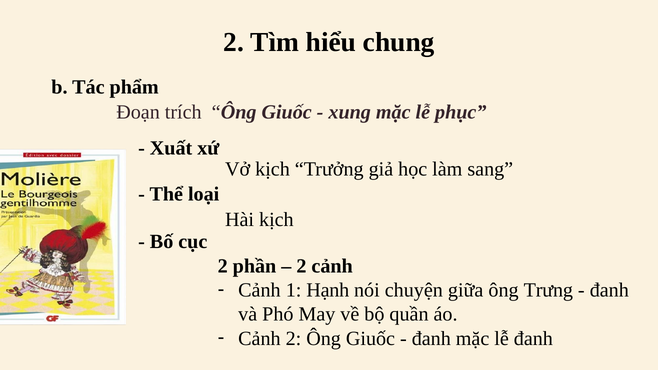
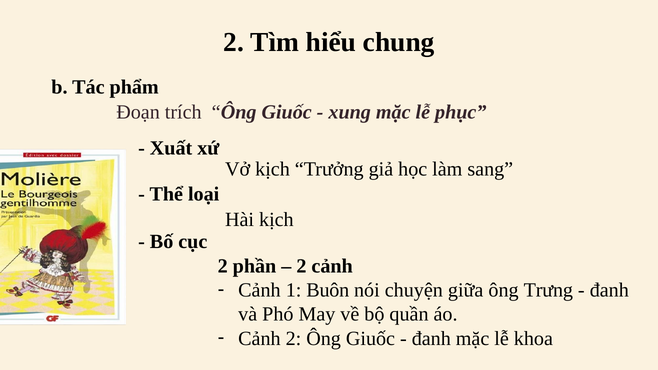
Hạnh: Hạnh -> Buôn (328, 290)
lễ đanh: đanh -> khoa (533, 339)
